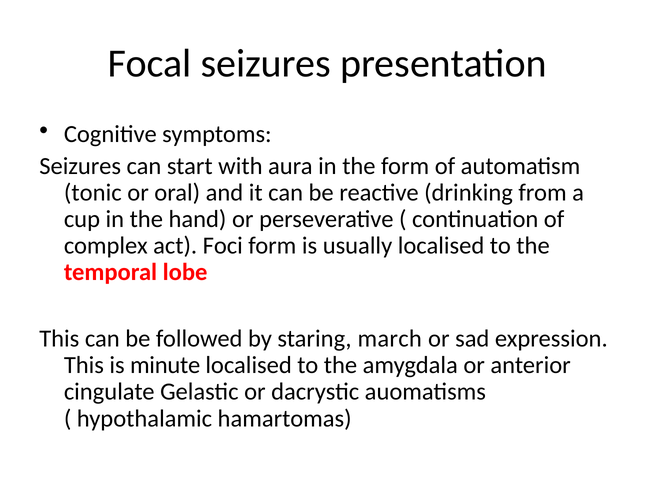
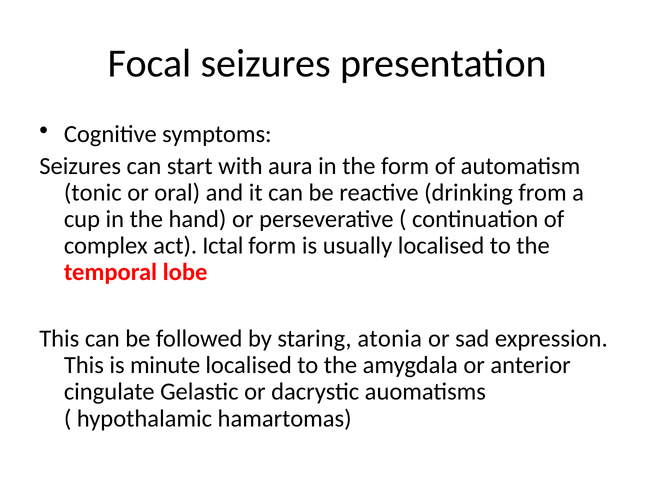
Foci: Foci -> Ictal (223, 246)
march: march -> atonia (390, 339)
